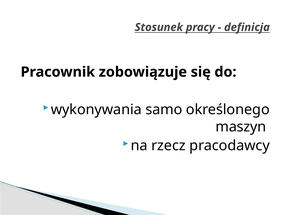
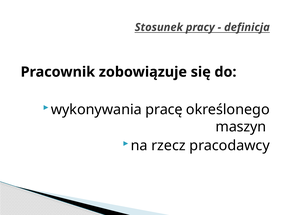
samo: samo -> pracę (164, 110)
